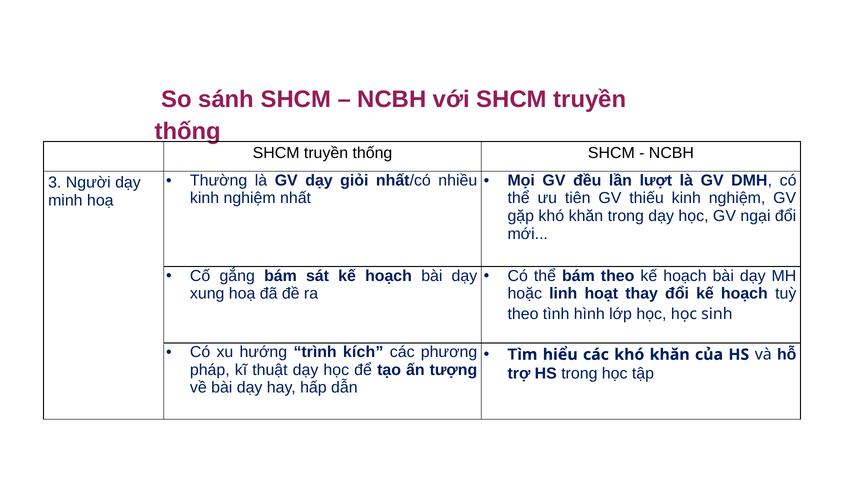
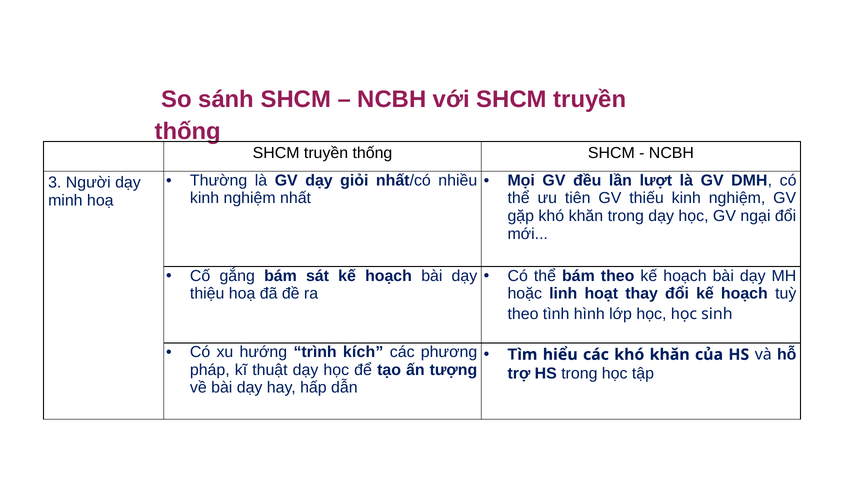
xung: xung -> thiệu (207, 294)
